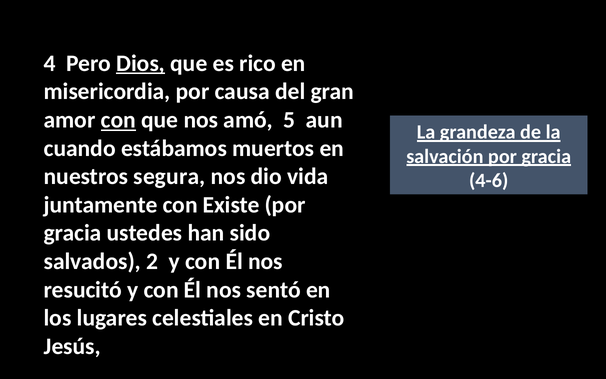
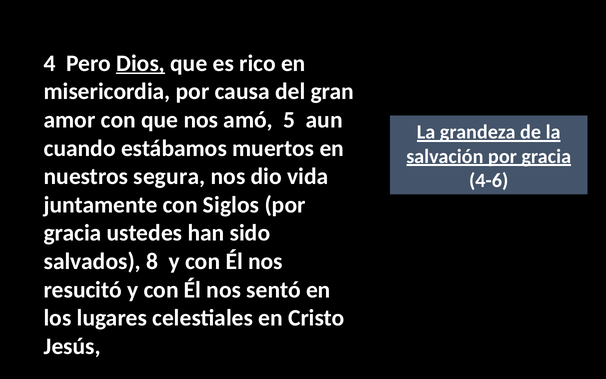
con underline: present -> none (118, 120)
Existe: Existe -> Siglos (231, 205)
2: 2 -> 8 (152, 261)
